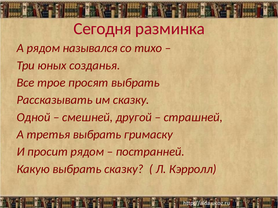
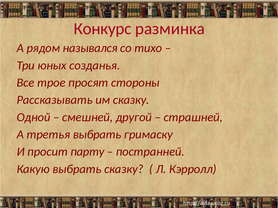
Сегодня: Сегодня -> Конкурс (103, 29)
просят выбрать: выбрать -> стороны (135, 83)
просит рядом: рядом -> парту (87, 152)
